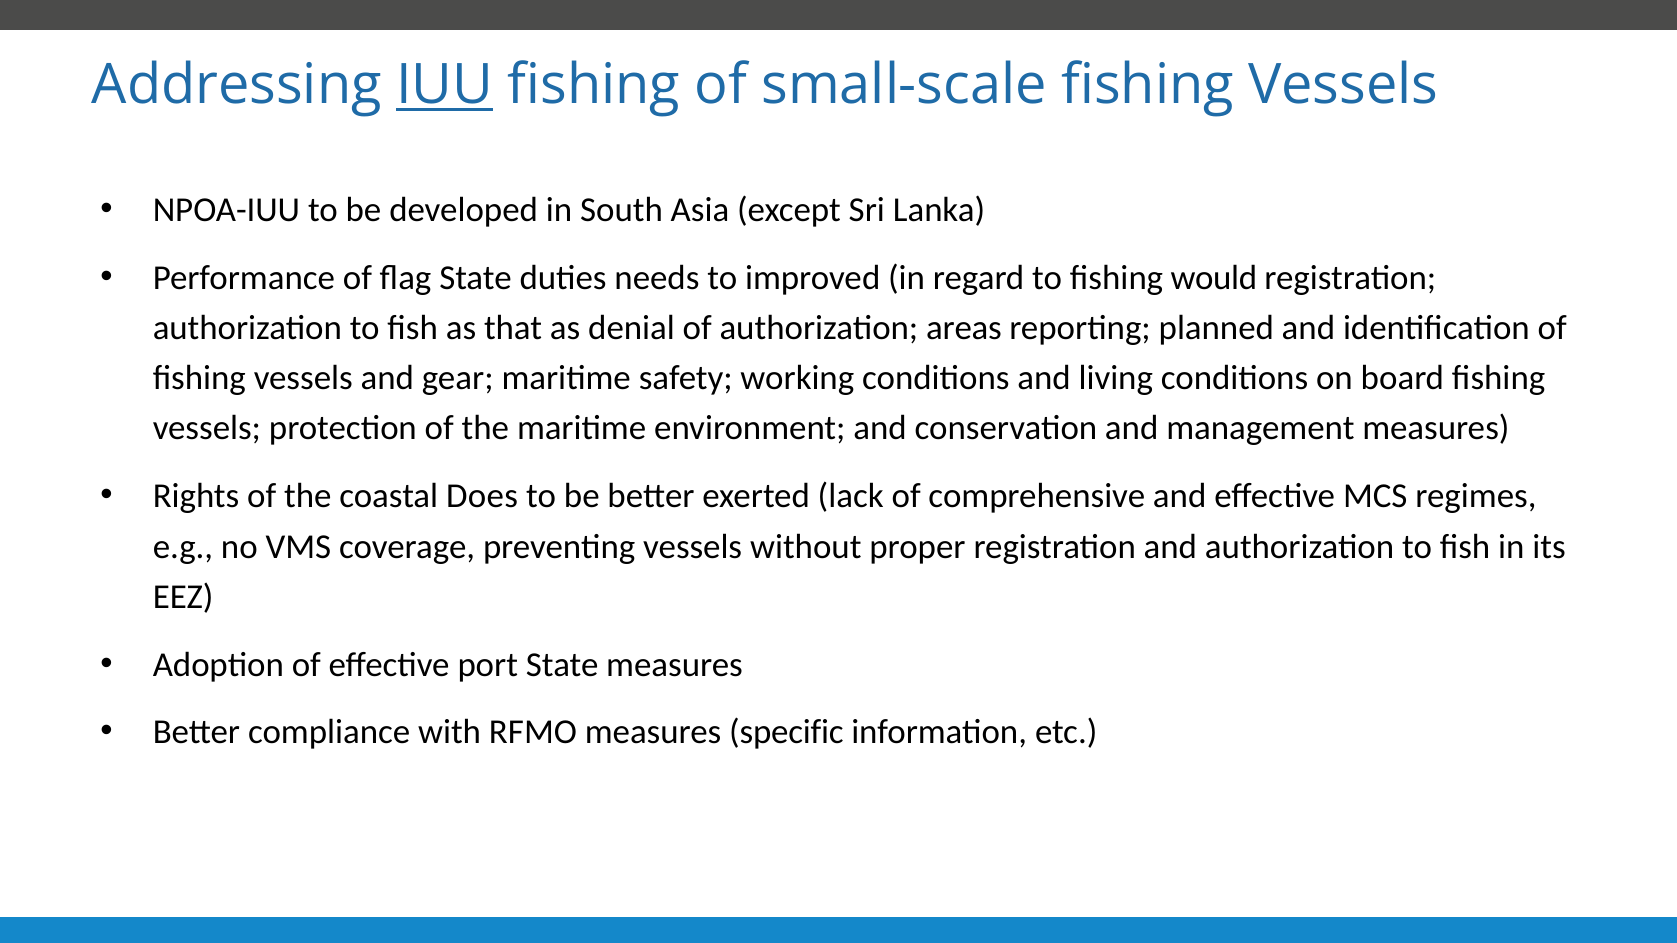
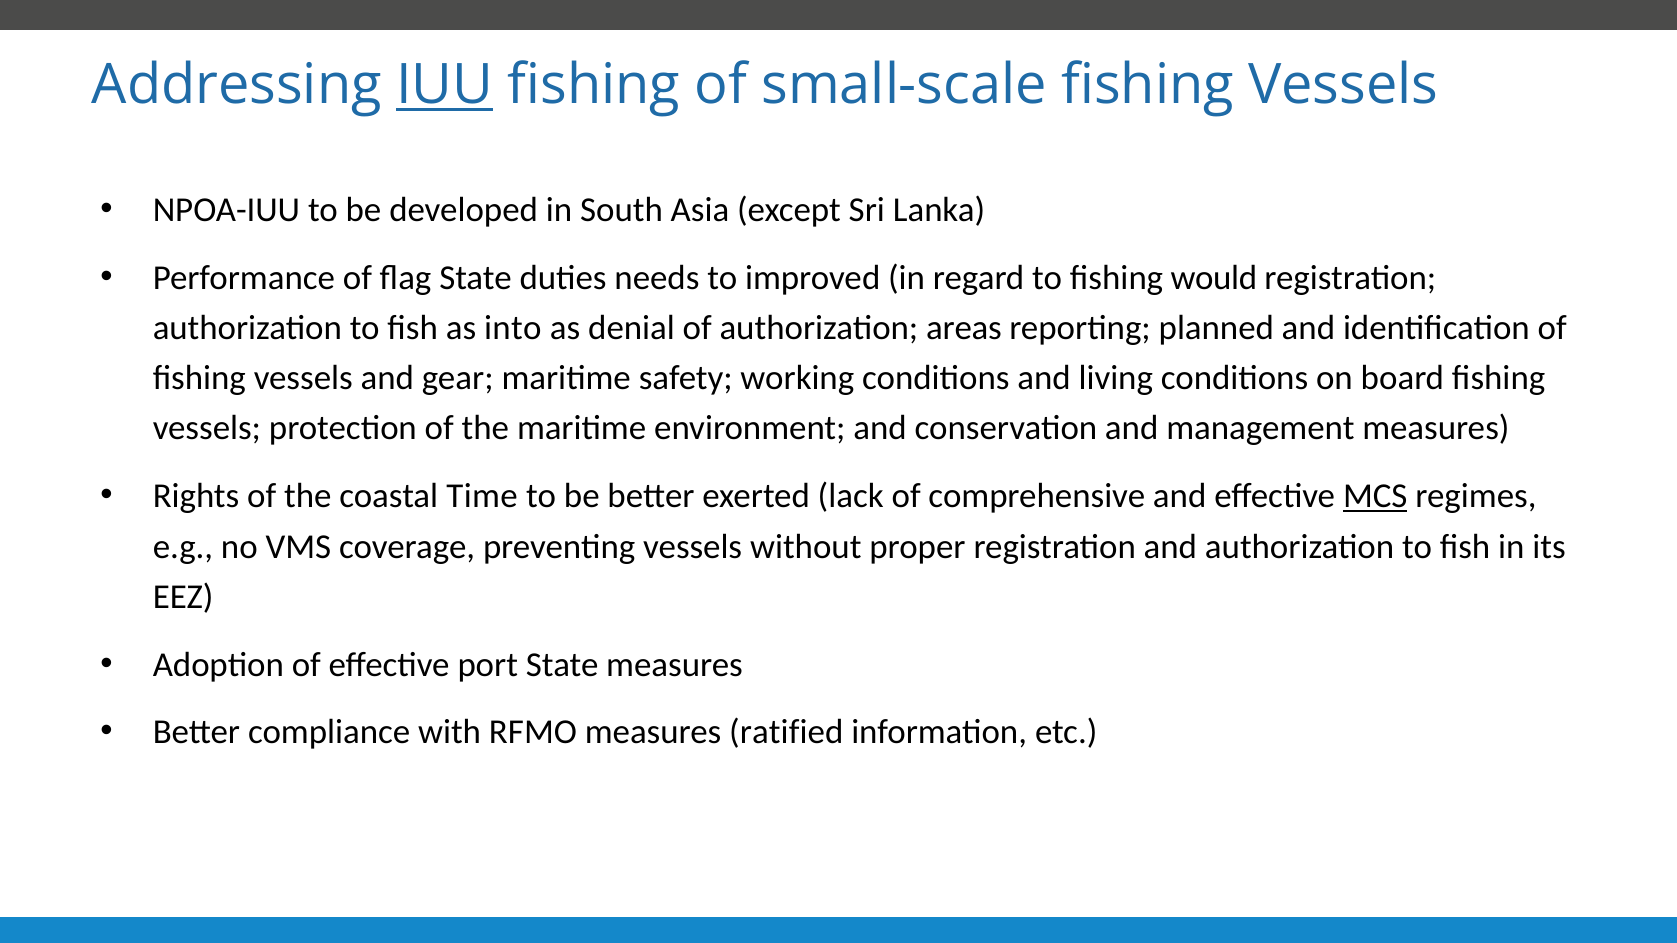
that: that -> into (513, 328)
Does: Does -> Time (482, 496)
MCS underline: none -> present (1375, 496)
specific: specific -> ratified (786, 733)
